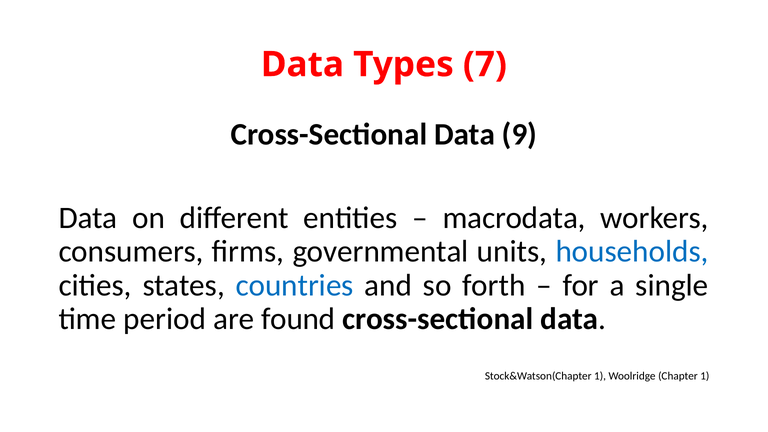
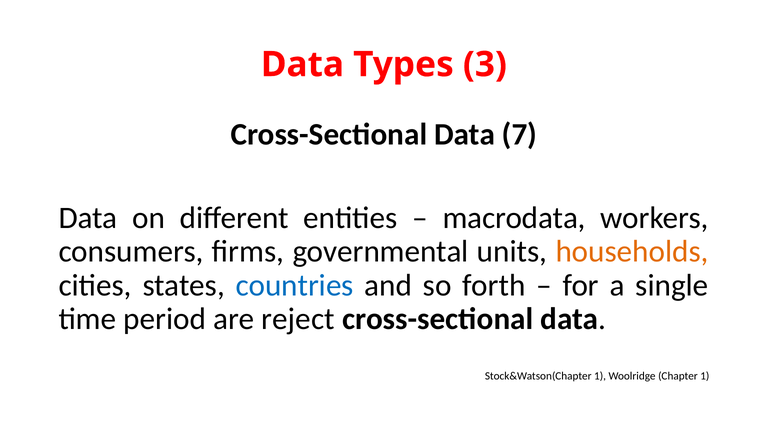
7: 7 -> 3 (485, 65)
9: 9 -> 7 (520, 135)
households colour: blue -> orange (632, 252)
found: found -> reject (298, 319)
